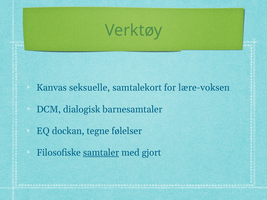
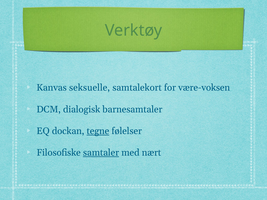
lære-voksen: lære-voksen -> være-voksen (204, 88)
tegne underline: none -> present (98, 131)
gjort: gjort -> nært (151, 153)
